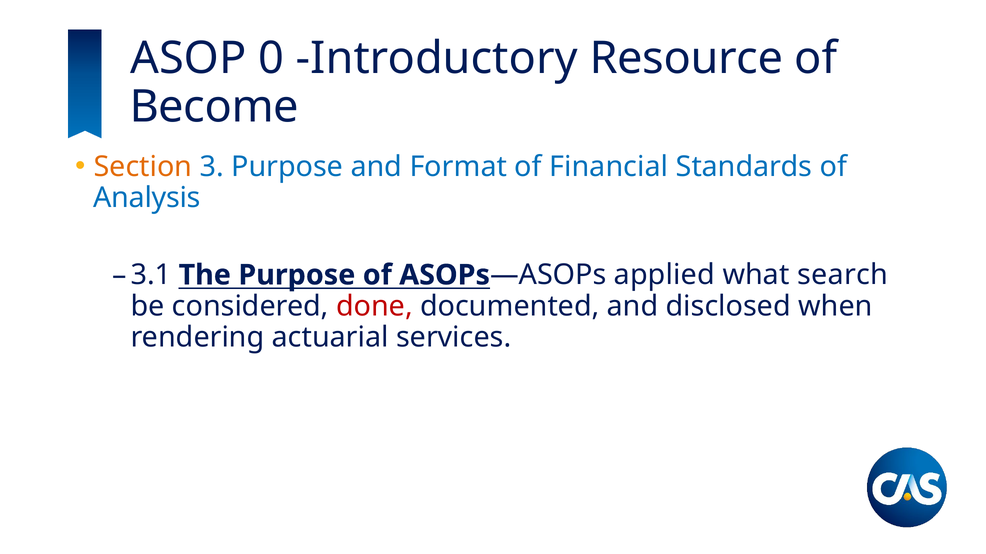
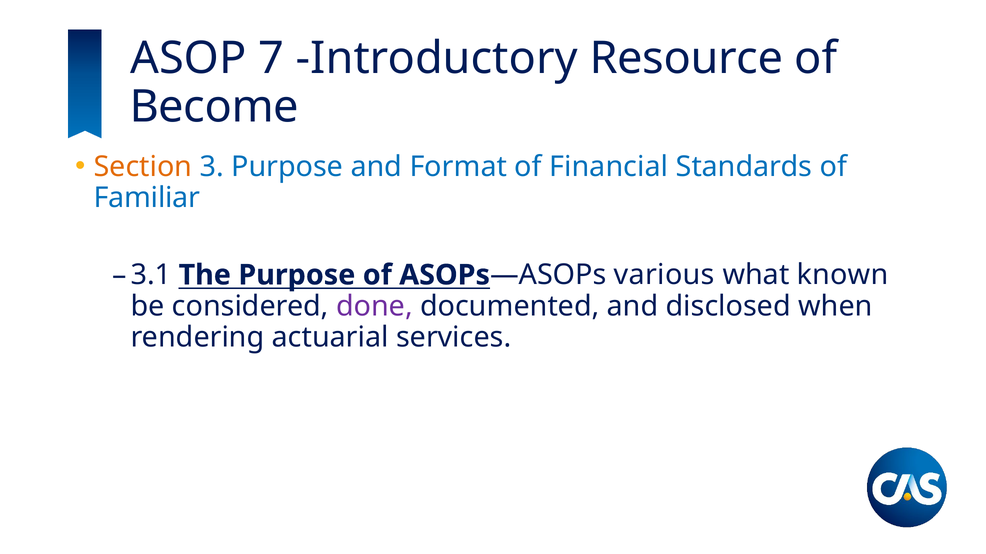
0: 0 -> 7 (271, 58)
Analysis: Analysis -> Familiar (147, 198)
applied: applied -> various (664, 275)
search: search -> known (843, 275)
done colour: red -> purple (374, 306)
